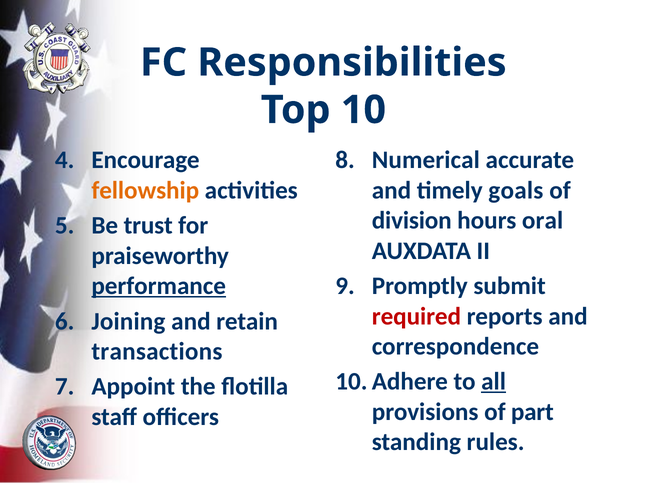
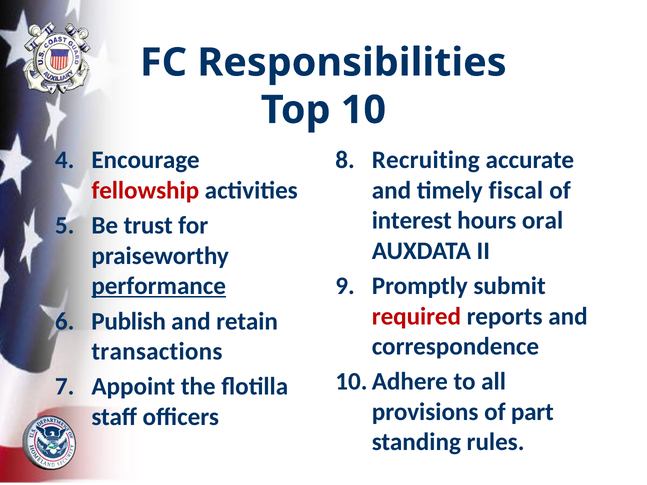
Numerical: Numerical -> Recruiting (426, 160)
fellowship colour: orange -> red (145, 190)
goals: goals -> fiscal (516, 190)
division: division -> interest (412, 221)
Joining: Joining -> Publish (129, 321)
all underline: present -> none (494, 382)
